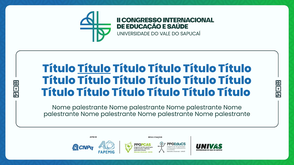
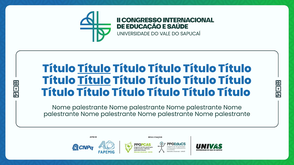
Título underline: none -> present (94, 81)
